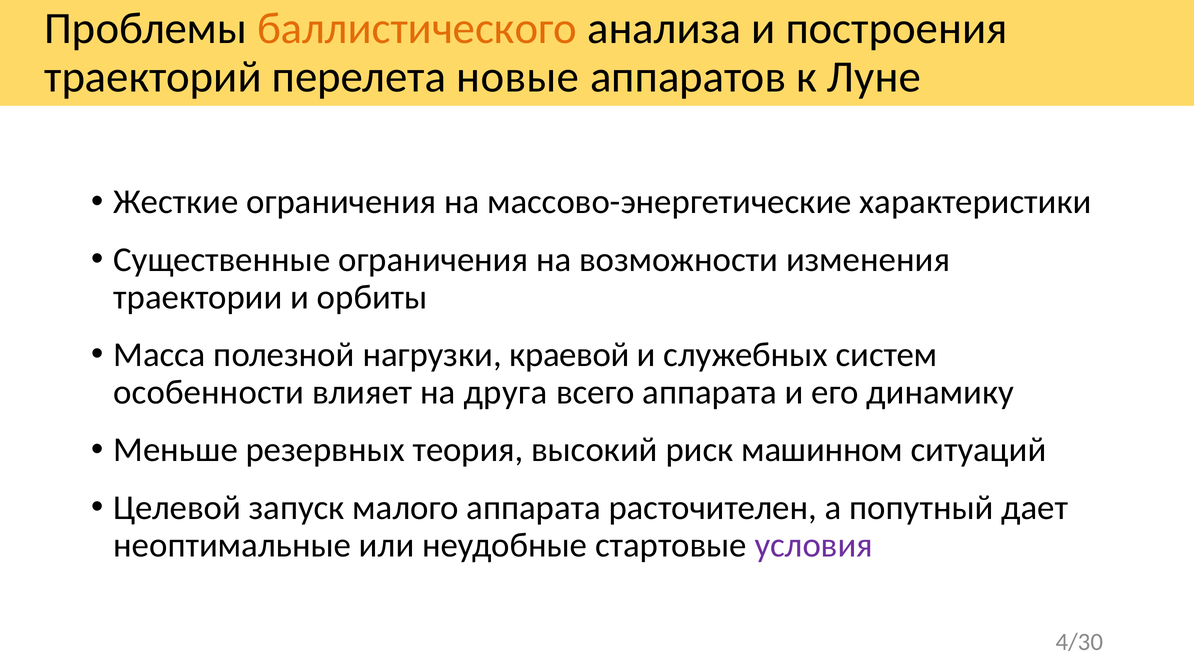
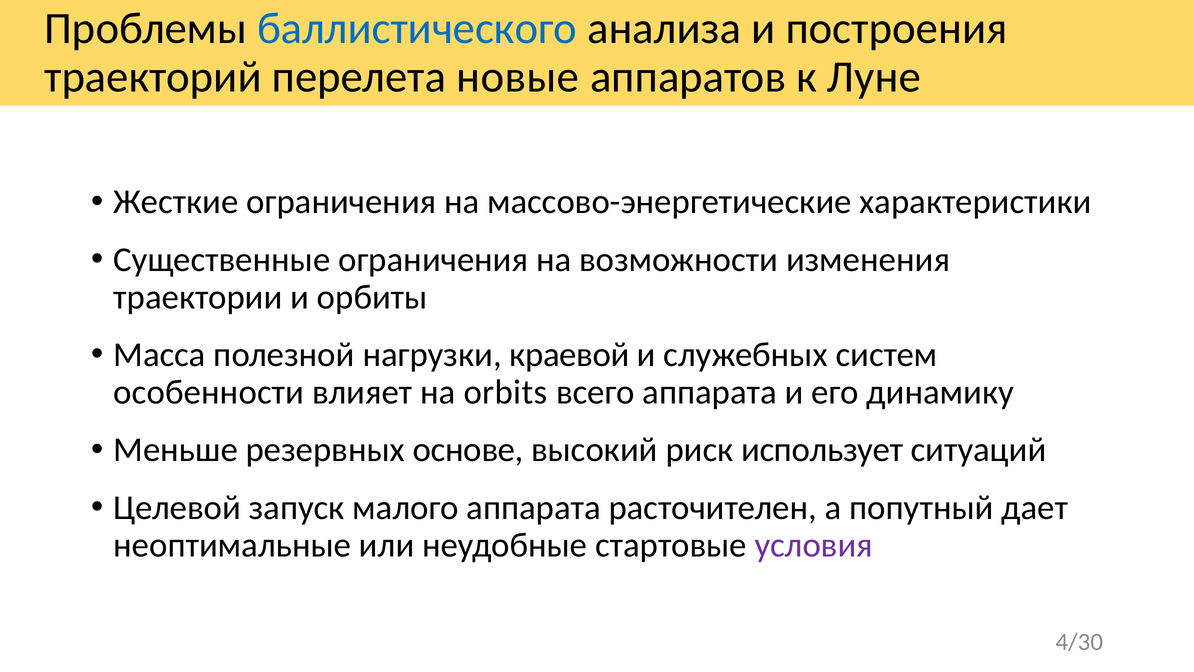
баллистического colour: orange -> blue (417, 28)
друга: друга -> orbits (505, 392)
теория: теория -> основе (468, 450)
машинном: машинном -> использует (822, 450)
